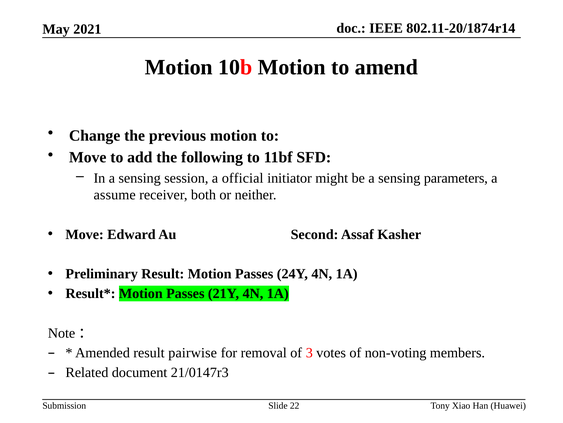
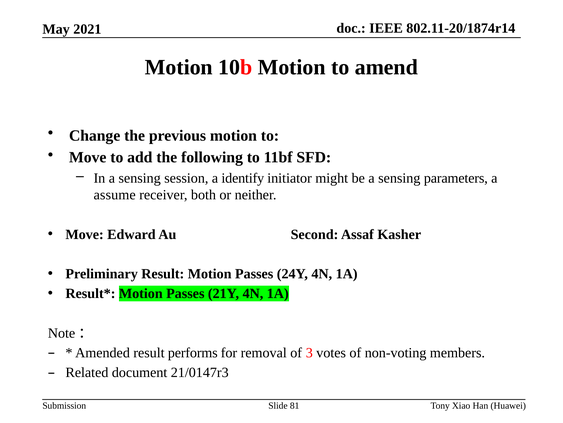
official: official -> identify (243, 178)
pairwise: pairwise -> performs (193, 352)
22: 22 -> 81 (295, 405)
